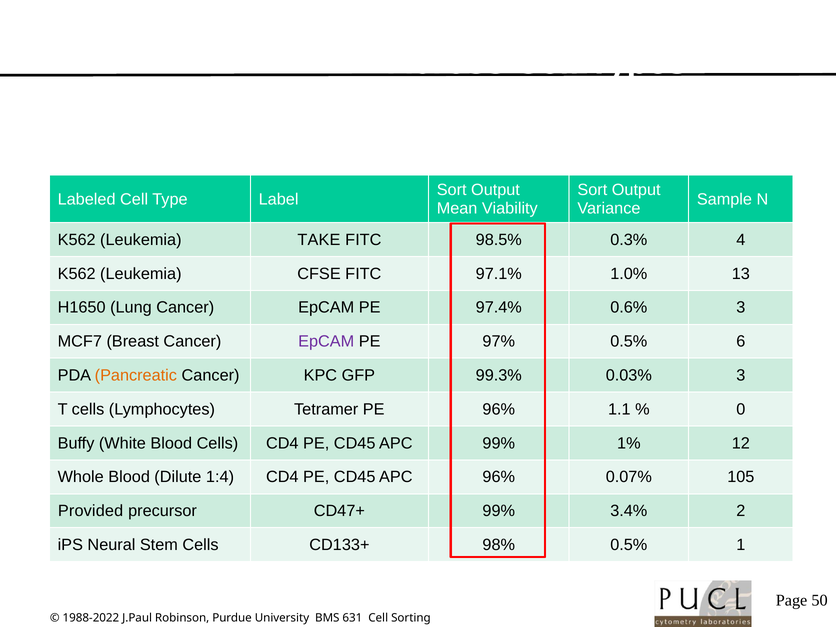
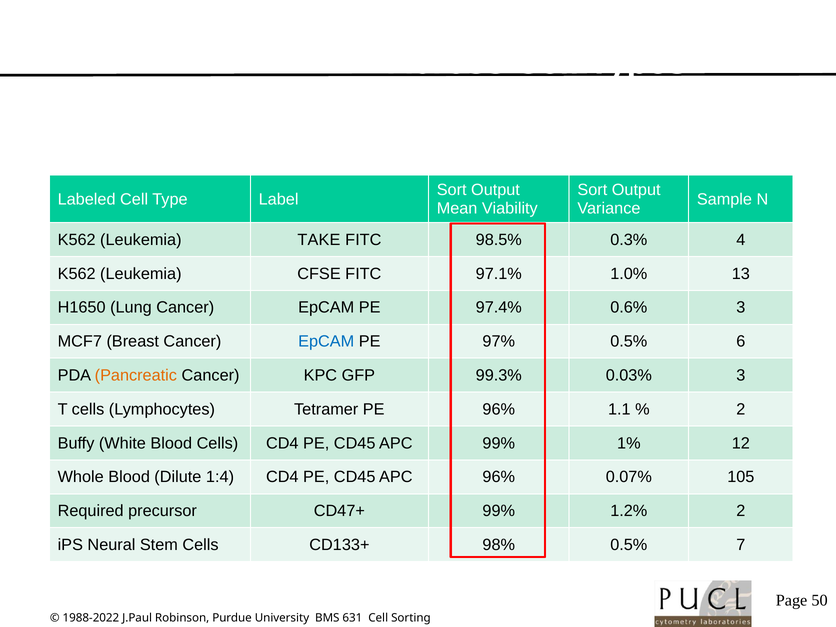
EpCAM colour: purple -> blue (326, 341)
0: 0 -> 2 (741, 409)
Provided: Provided -> Required (91, 511)
3.4%: 3.4% -> 1.2% (629, 511)
1: 1 -> 7 (741, 545)
